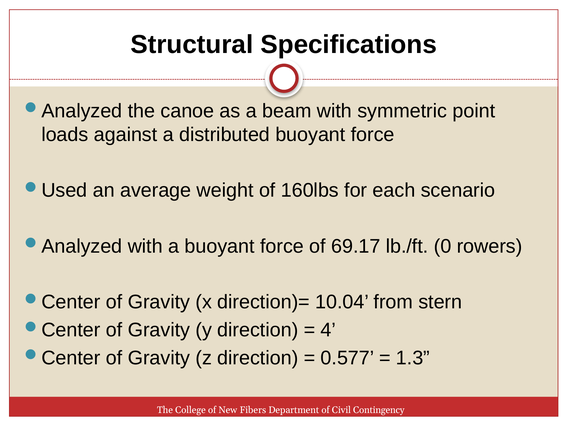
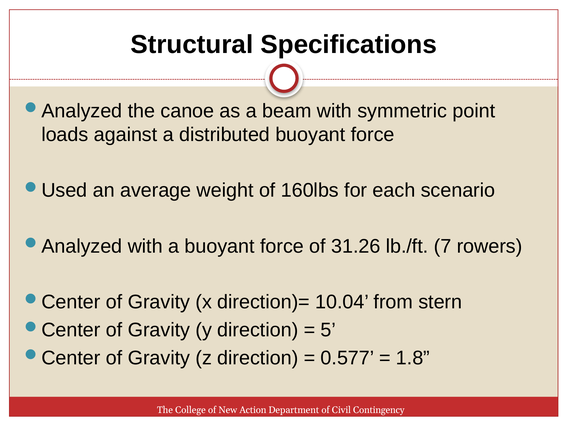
69.17: 69.17 -> 31.26 (356, 246)
0: 0 -> 7 (443, 246)
4: 4 -> 5 (328, 330)
1.3: 1.3 -> 1.8 (413, 358)
Fibers: Fibers -> Action (253, 410)
